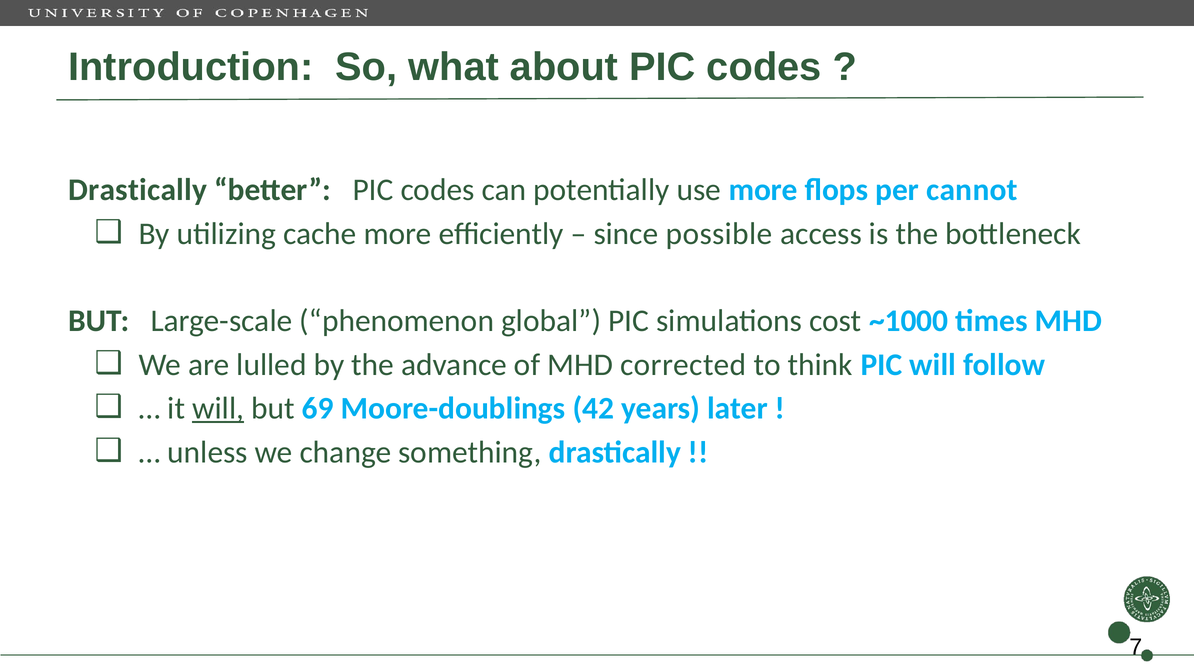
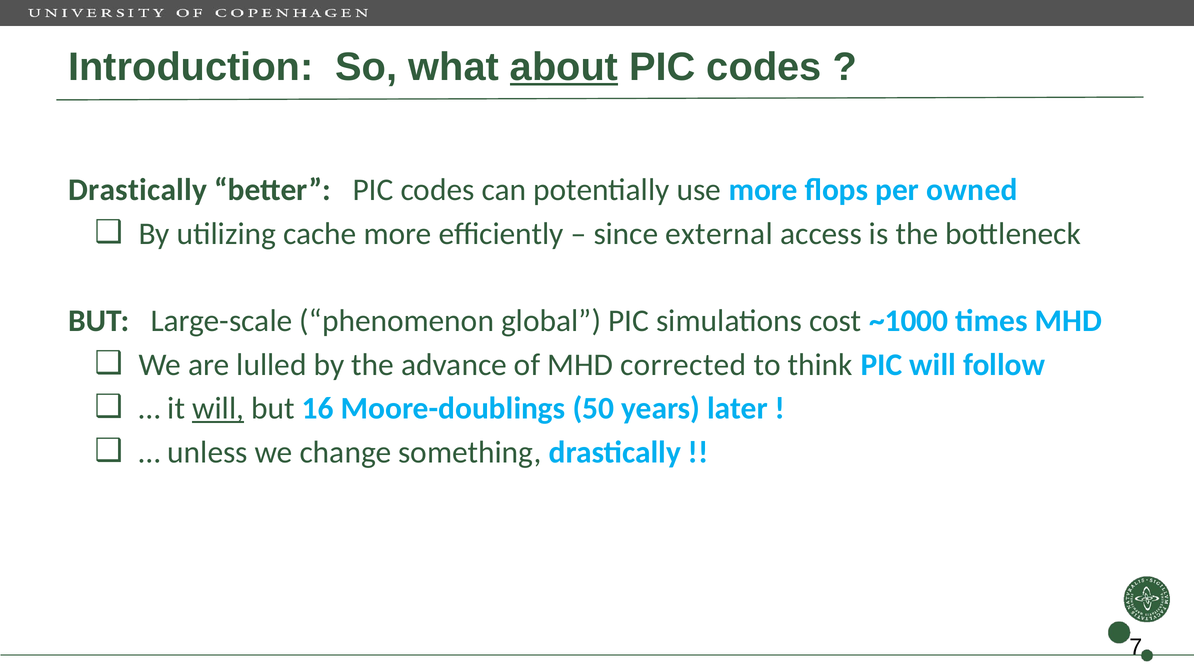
about underline: none -> present (564, 67)
cannot: cannot -> owned (972, 190)
possible: possible -> external (719, 234)
69: 69 -> 16 (318, 409)
42: 42 -> 50 (593, 409)
